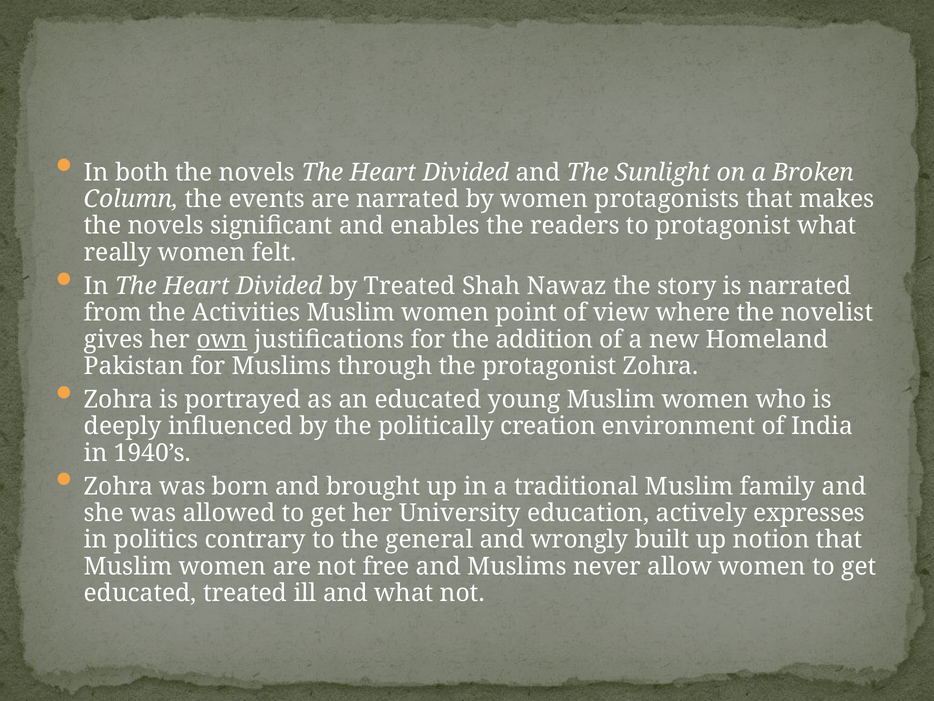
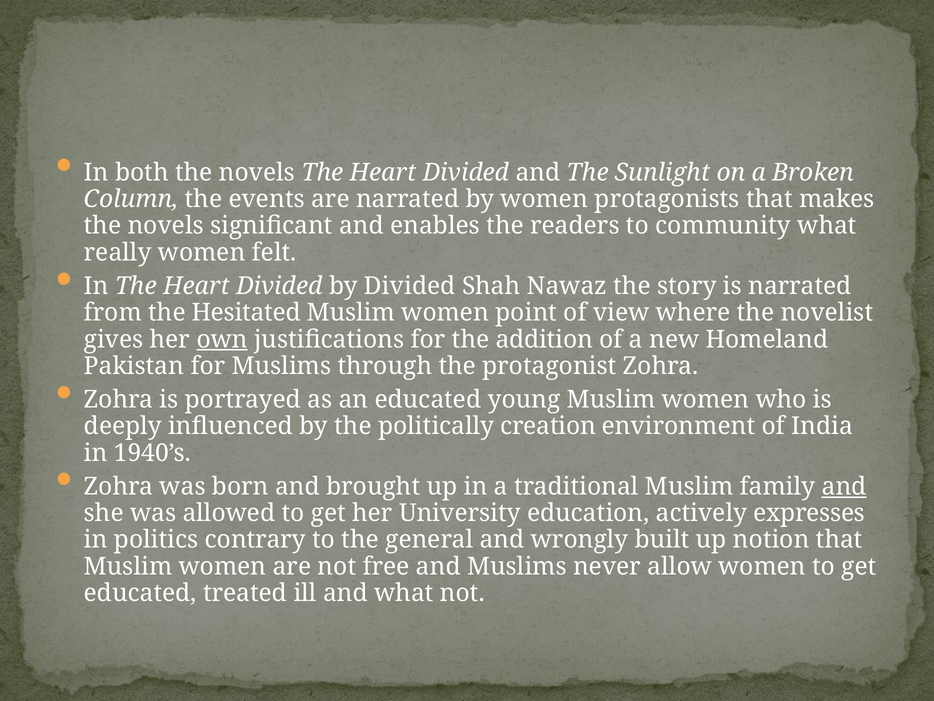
to protagonist: protagonist -> community (723, 226)
by Treated: Treated -> Divided (410, 286)
Activities: Activities -> Hesitated (246, 313)
and underline: none -> present (844, 486)
